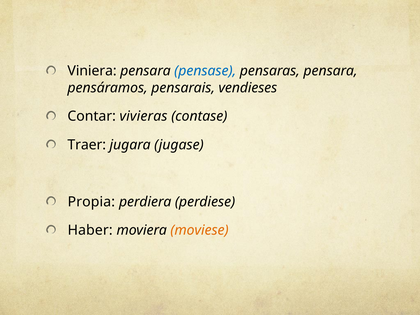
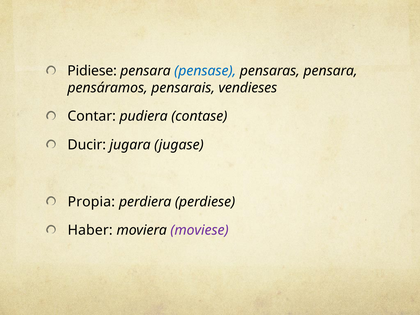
Viniera: Viniera -> Pidiese (92, 71)
vivieras: vivieras -> pudiera (144, 116)
Traer: Traer -> Ducir (87, 145)
moviese colour: orange -> purple (199, 230)
